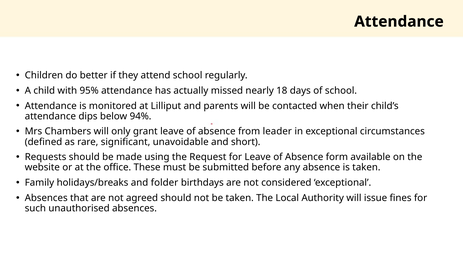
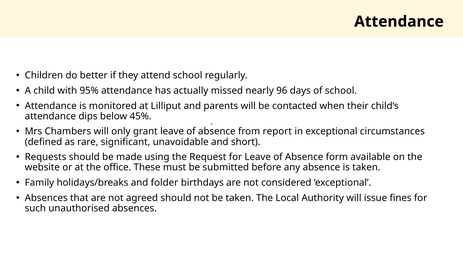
18: 18 -> 96 (282, 91)
94%: 94% -> 45% (141, 116)
leader: leader -> report (277, 132)
